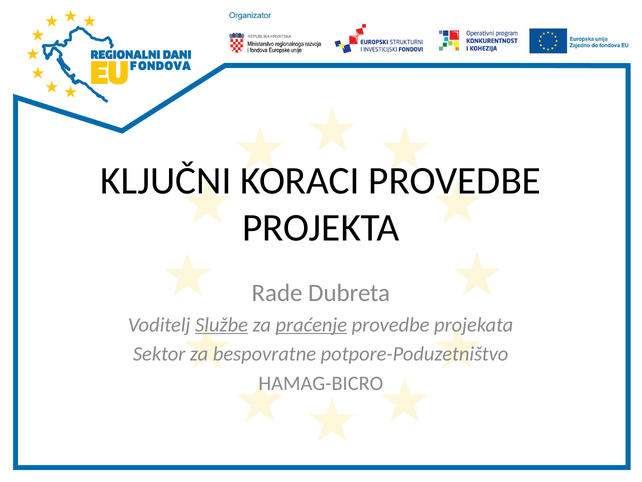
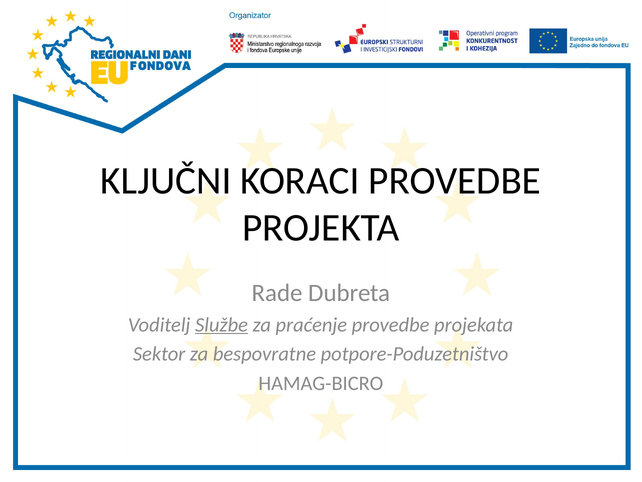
praćenje underline: present -> none (311, 324)
